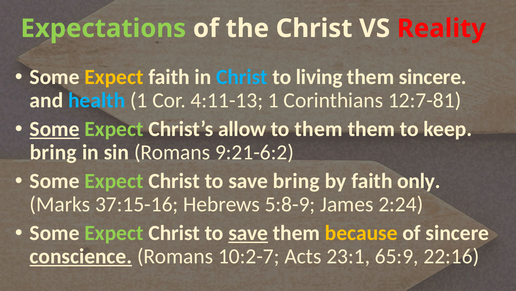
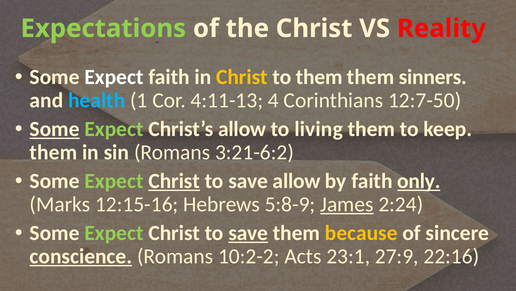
Expect colour: yellow -> white (114, 77)
Christ colour: light blue -> yellow (242, 77)
to living: living -> them (319, 77)
them sincere: sincere -> sinners (433, 77)
4:11-13 1: 1 -> 4 (273, 100)
12:7-81: 12:7-81 -> 12:7-50 (425, 100)
to them: them -> living (319, 129)
bring: bring -> them (53, 152)
9:21-6:2: 9:21-6:2 -> 3:21-6:2 (254, 152)
Christ underline: none -> present (174, 181)
save bring: bring -> allow (297, 181)
only underline: none -> present (419, 181)
37:15-16: 37:15-16 -> 12:15-16 (137, 204)
James underline: none -> present (347, 204)
10:2-7: 10:2-7 -> 10:2-2 (249, 256)
65:9: 65:9 -> 27:9 (397, 256)
